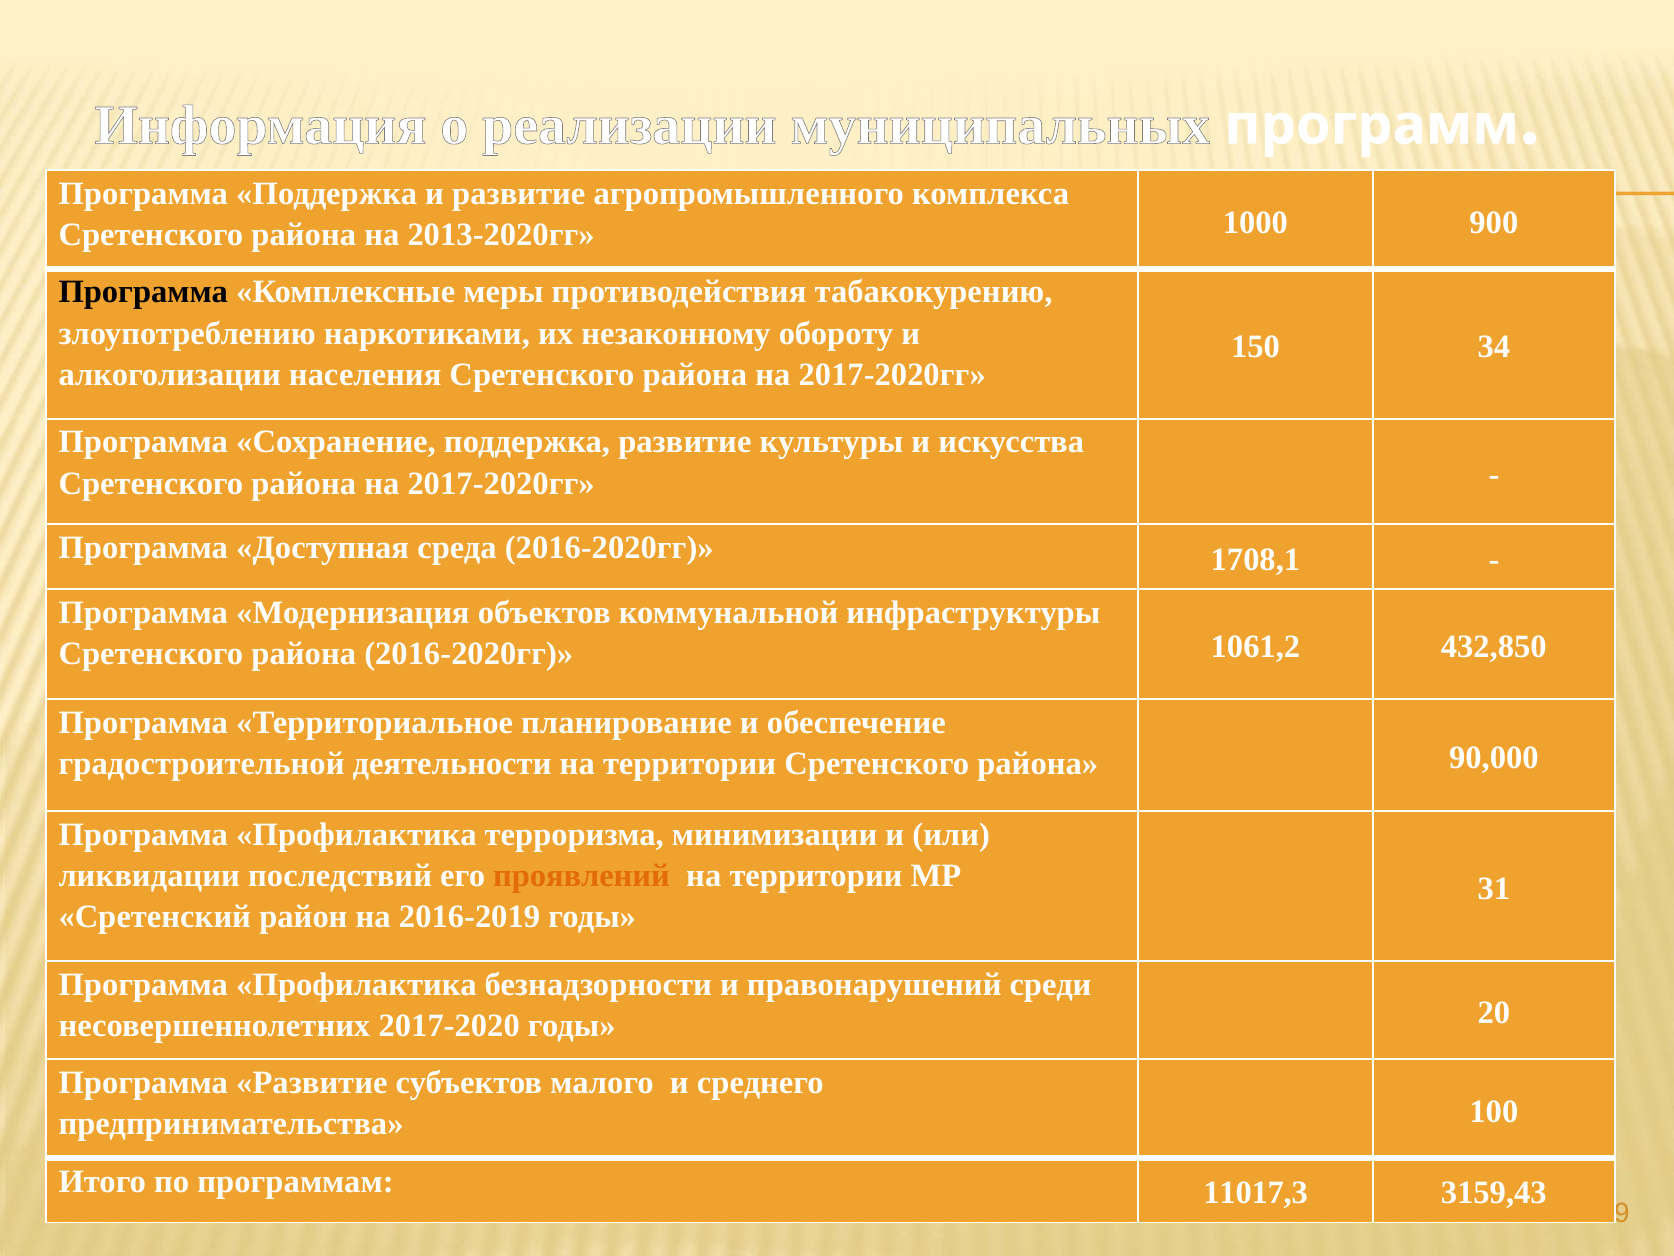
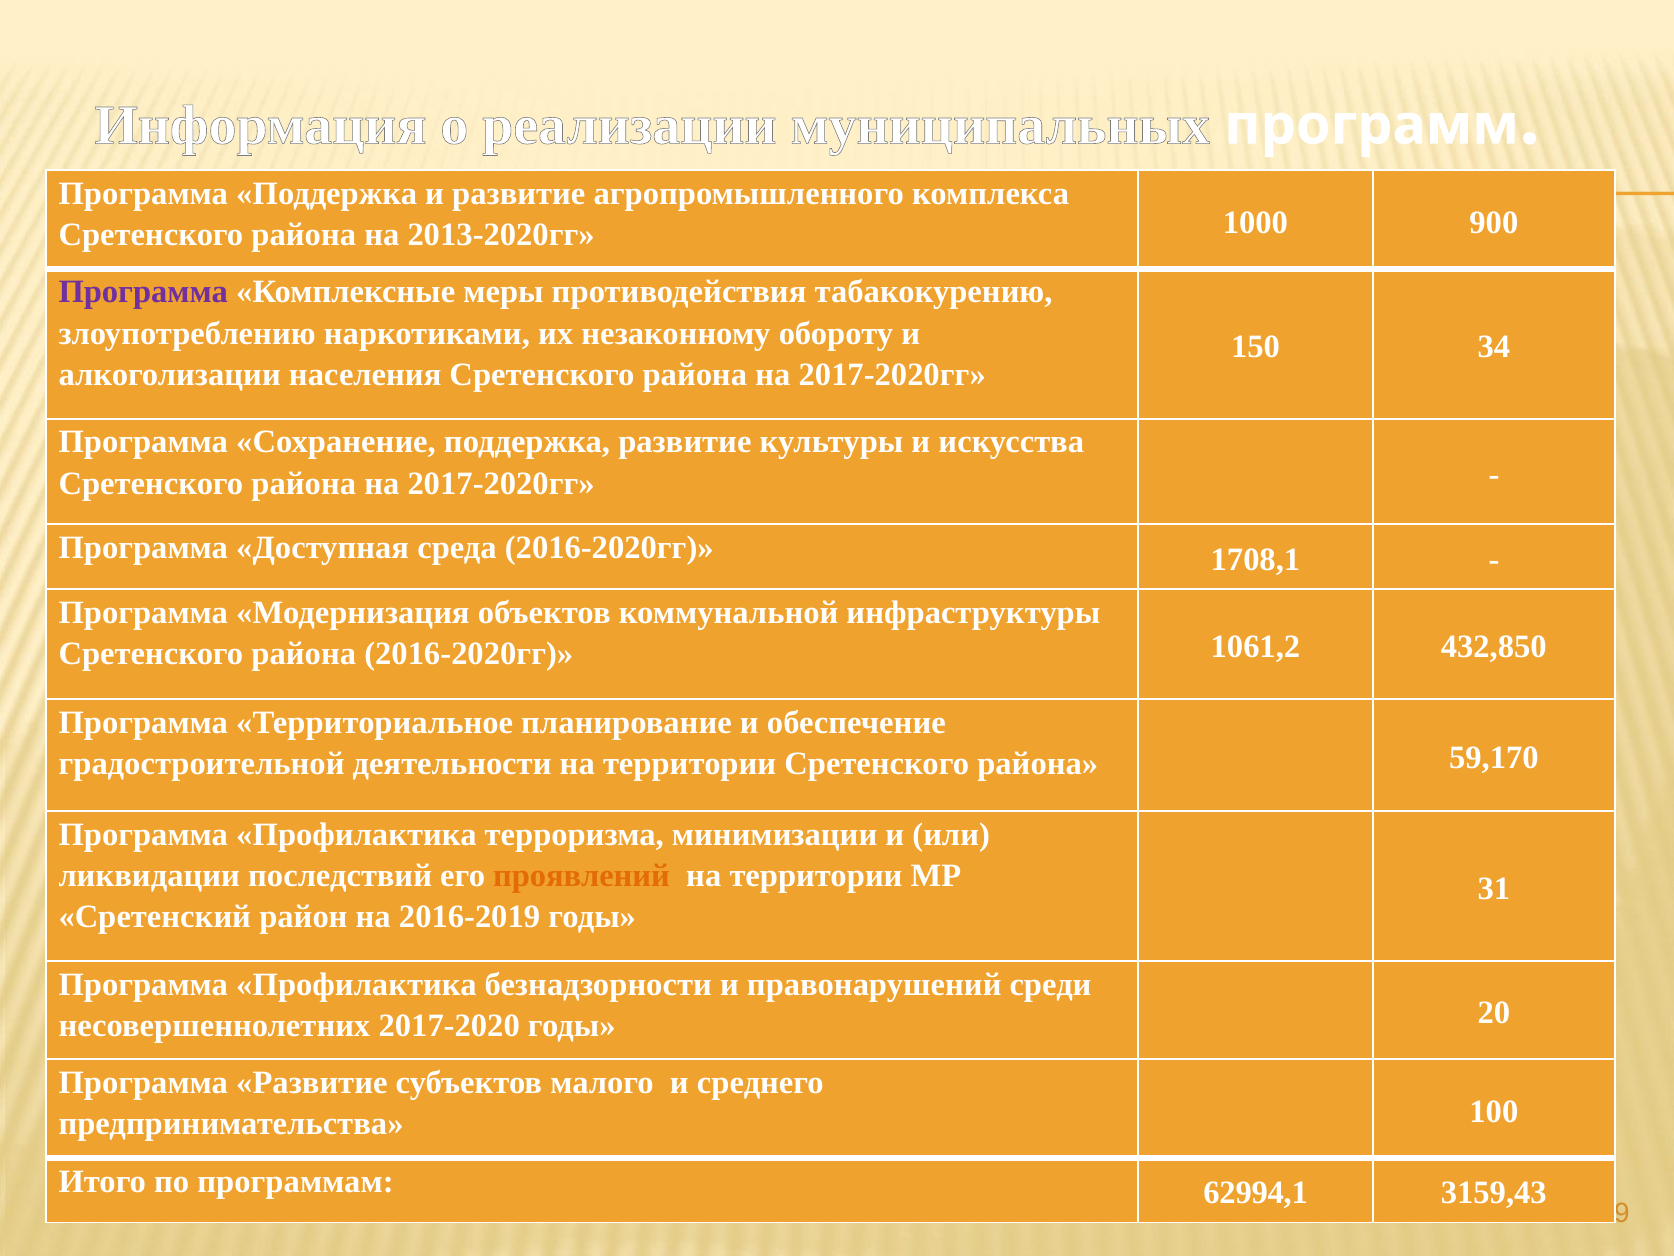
Программа colour: black -> purple (143, 292)
90,000: 90,000 -> 59,170 (1494, 758)
11017,3: 11017,3 -> 62994,1 (1256, 1193)
